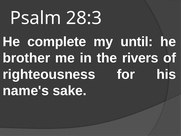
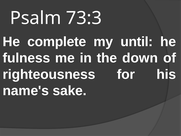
28:3: 28:3 -> 73:3 (84, 18)
brother: brother -> fulness (26, 58)
rivers: rivers -> down (140, 58)
